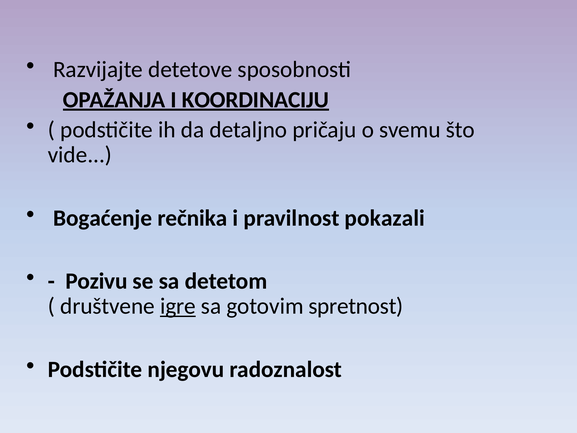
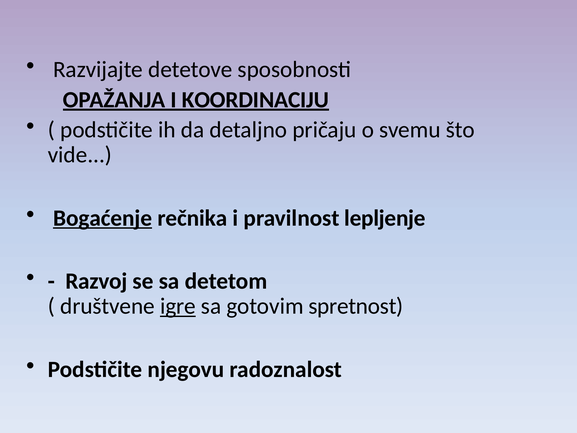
Bogaćenje underline: none -> present (103, 218)
pokazali: pokazali -> lepljenje (385, 218)
Pozivu: Pozivu -> Razvoj (96, 281)
